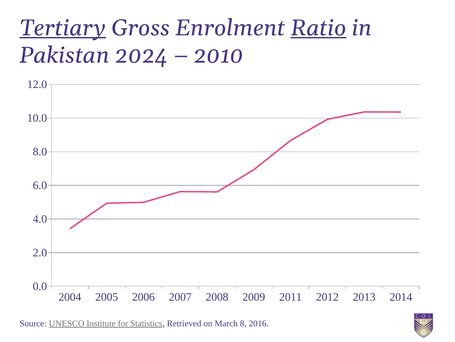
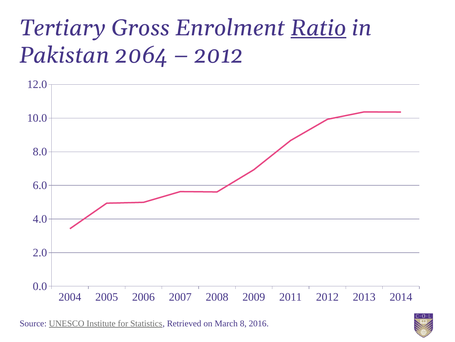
Tertiary underline: present -> none (63, 28)
2024: 2024 -> 2064 (141, 55)
2010: 2010 -> 2012 (218, 55)
